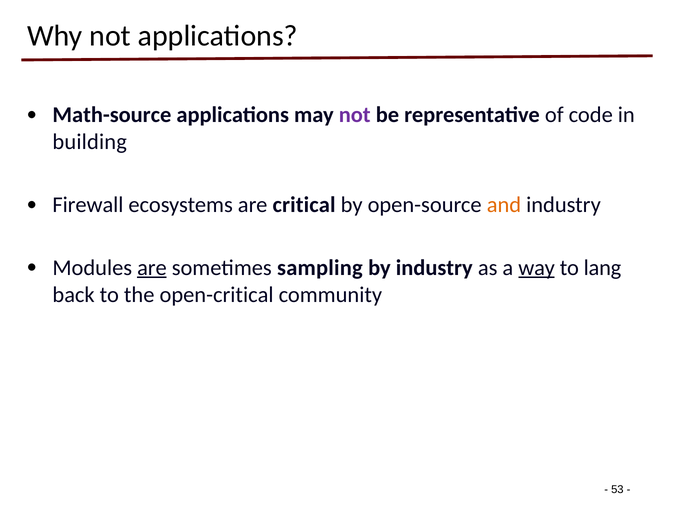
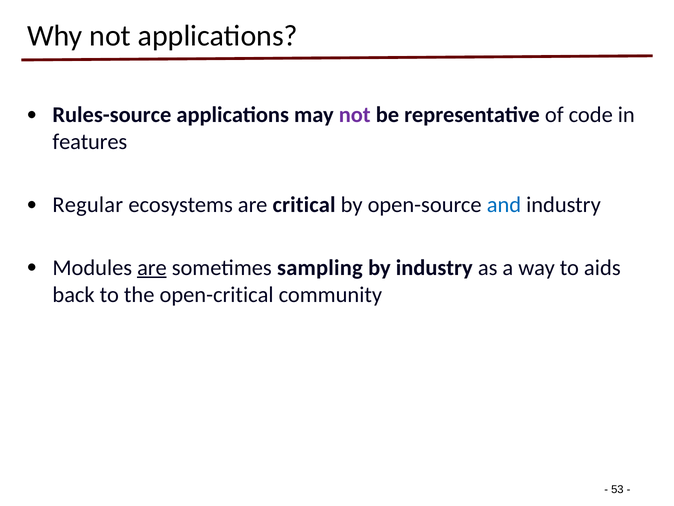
Math-source: Math-source -> Rules-source (112, 115)
building: building -> features (90, 142)
Firewall: Firewall -> Regular (88, 204)
and colour: orange -> blue (504, 204)
way underline: present -> none (537, 267)
lang: lang -> aids (602, 267)
